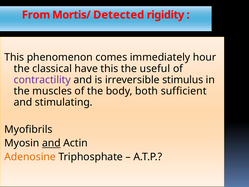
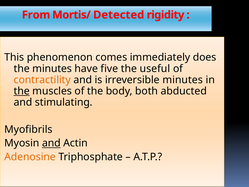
hour: hour -> does (205, 57)
the classical: classical -> minutes (52, 68)
have this: this -> five (109, 68)
contractility colour: purple -> orange (42, 80)
irreversible stimulus: stimulus -> minutes (183, 80)
the underline: none -> present (22, 91)
sufficient: sufficient -> abducted (184, 91)
